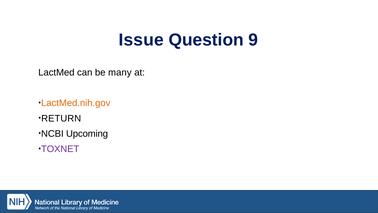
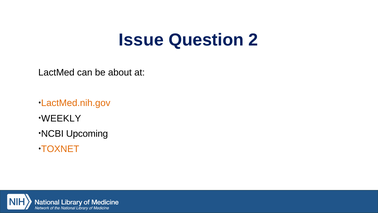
9: 9 -> 2 (253, 40)
many: many -> about (120, 72)
RETURN: RETURN -> WEEKLY (61, 118)
TOXNET colour: purple -> orange (60, 149)
